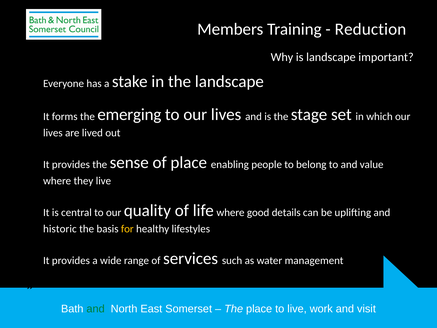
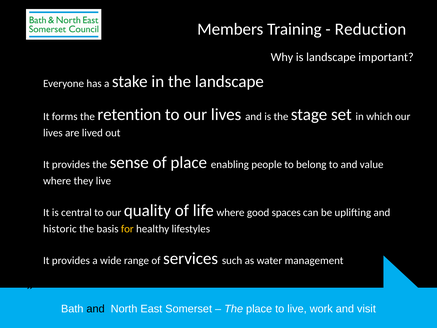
emerging: emerging -> retention (129, 114)
details: details -> spaces (286, 212)
and colour: green -> black (96, 309)
